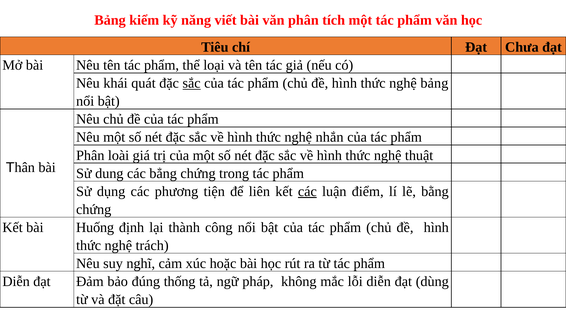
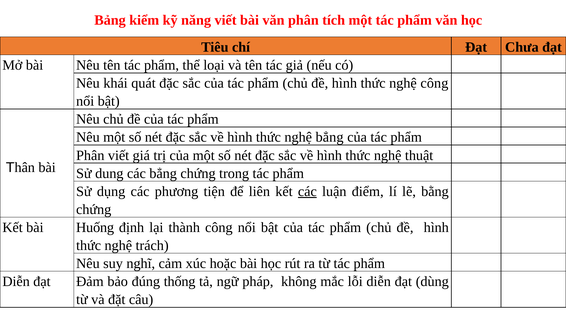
sắc underline: present -> none (192, 83)
nghệ bảng: bảng -> công (434, 83)
nghệ nhắn: nhắn -> bẳng (330, 137)
Phân loài: loài -> viết (119, 155)
